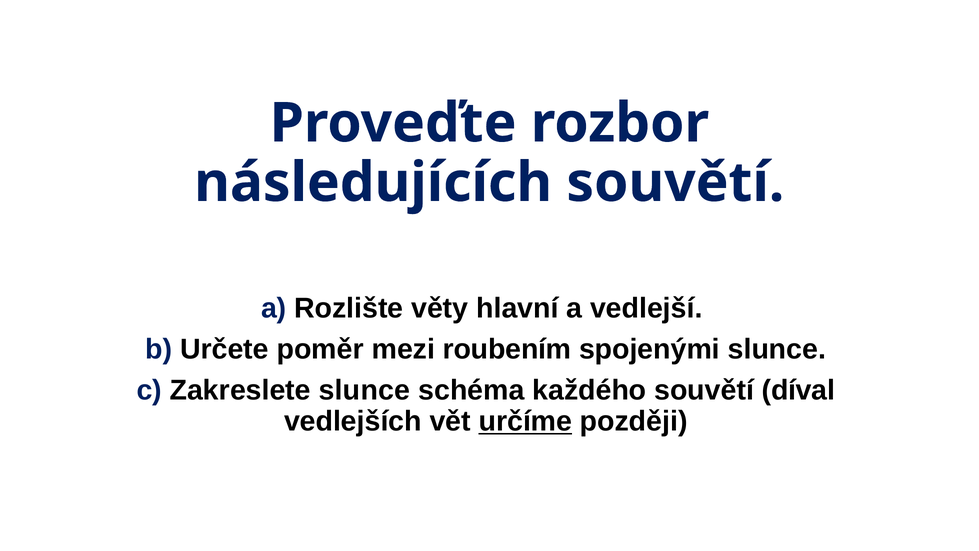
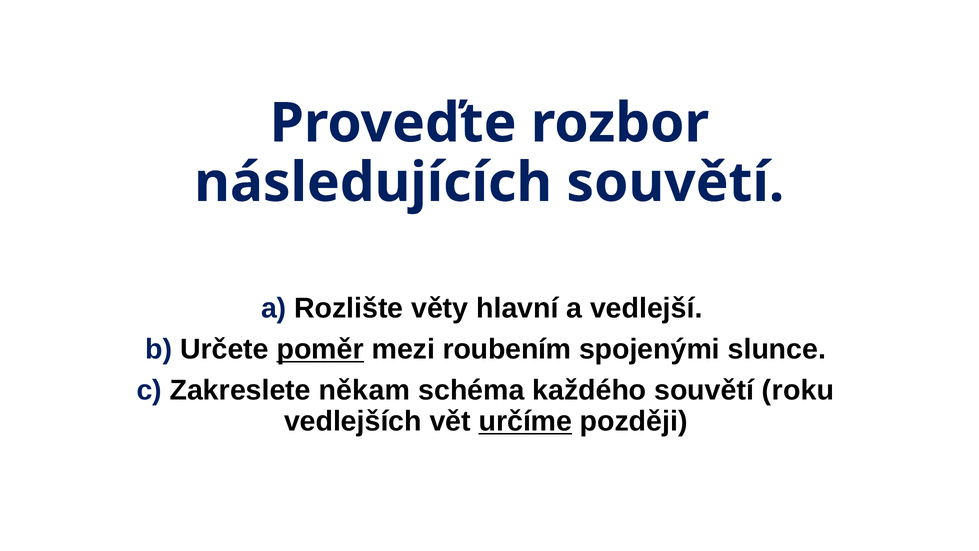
poměr underline: none -> present (320, 349)
Zakreslete slunce: slunce -> někam (364, 390)
díval: díval -> roku (798, 390)
